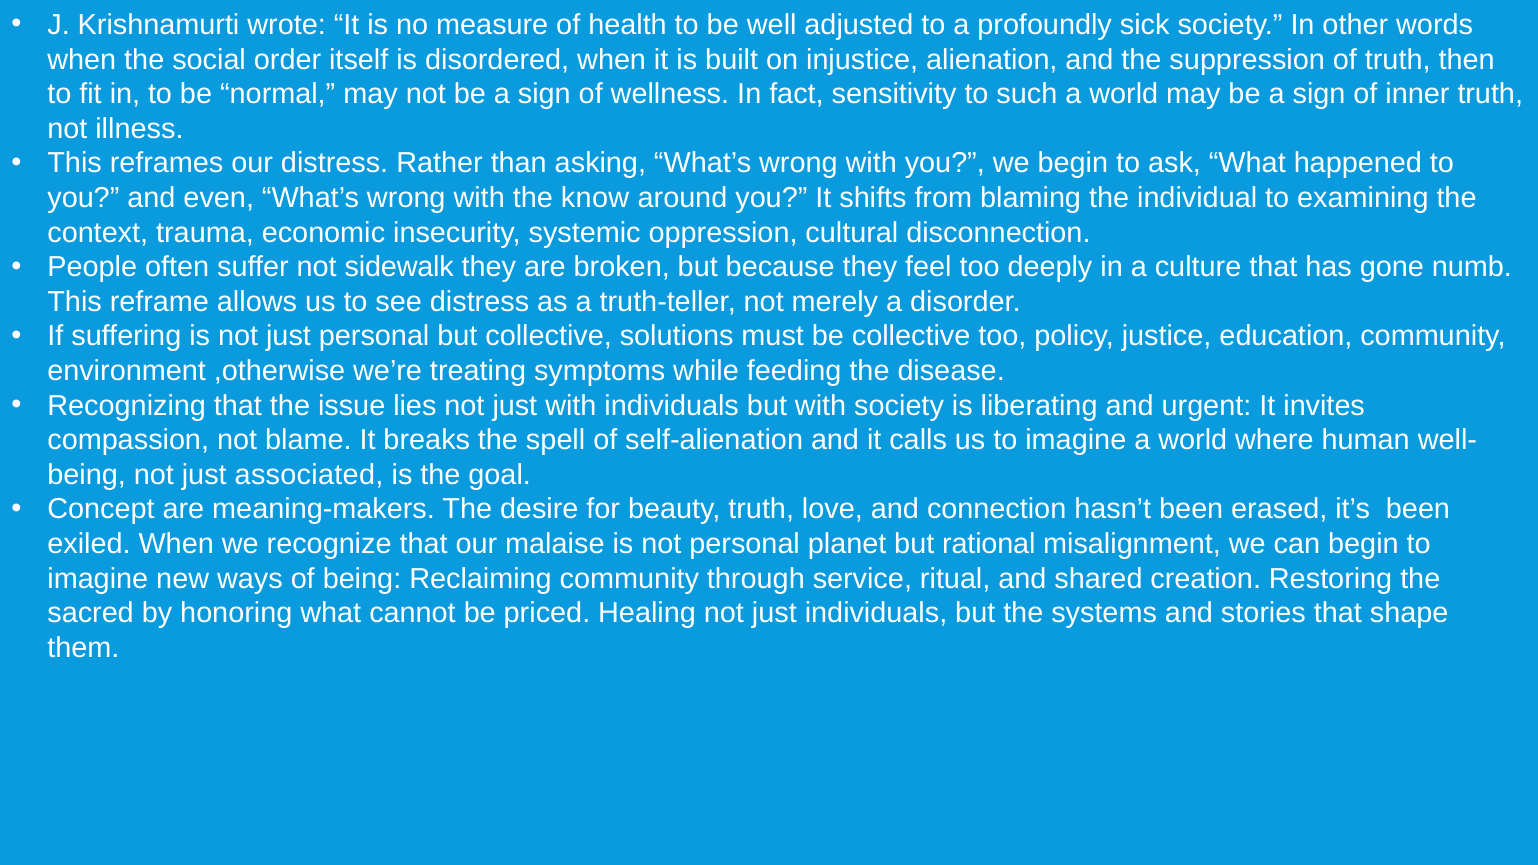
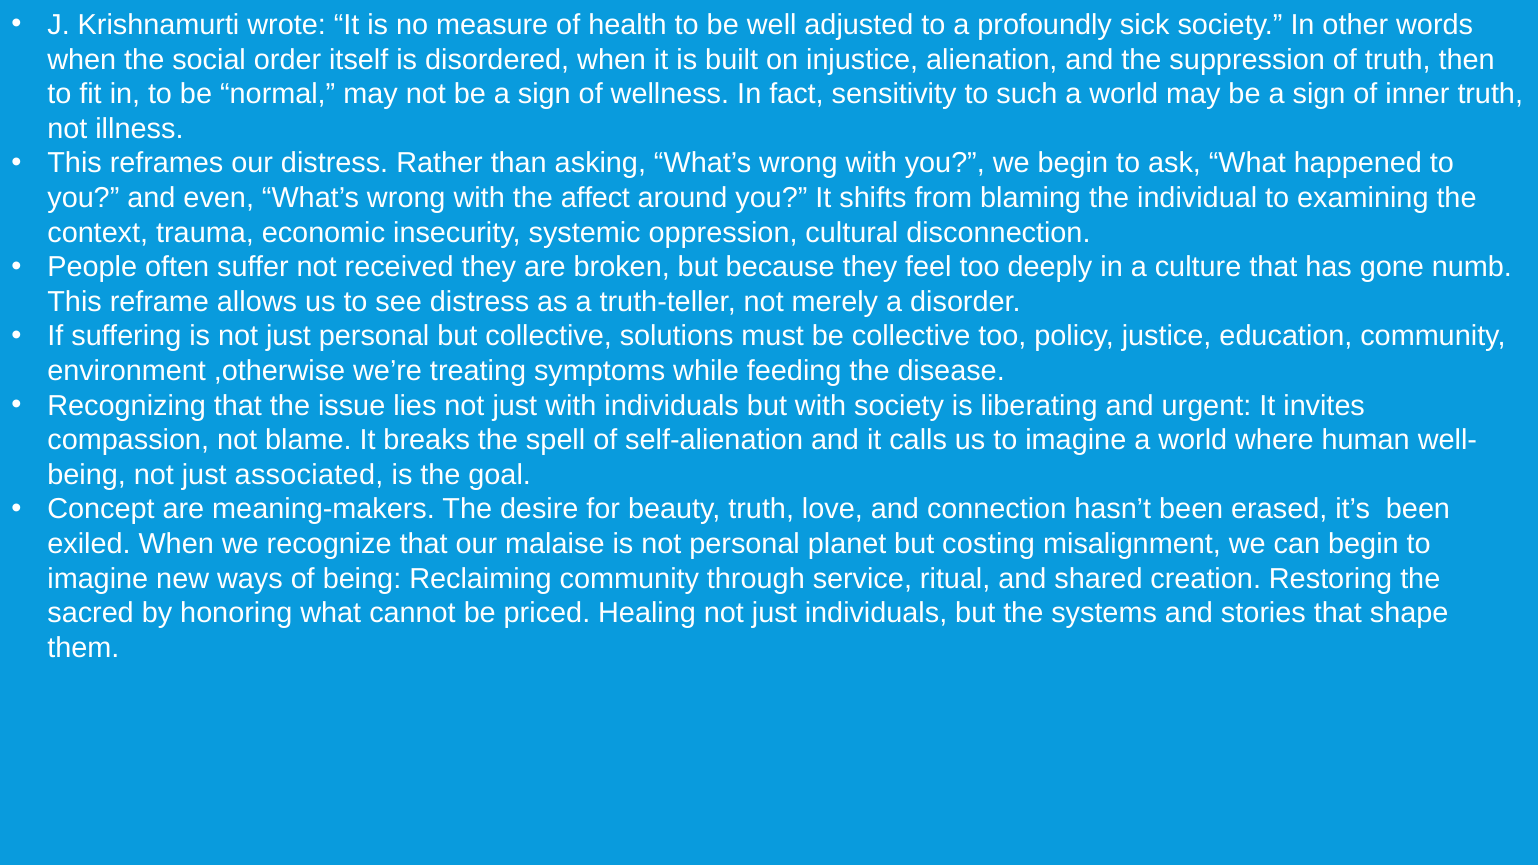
know: know -> affect (595, 198)
sidewalk: sidewalk -> received (399, 267)
rational: rational -> costing (989, 544)
